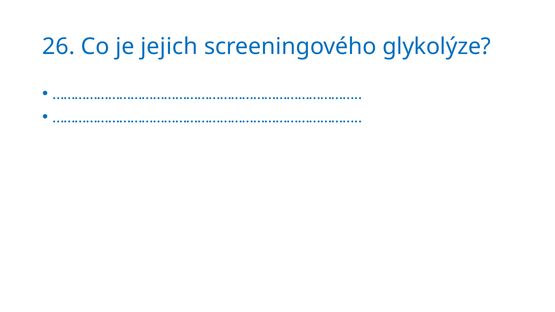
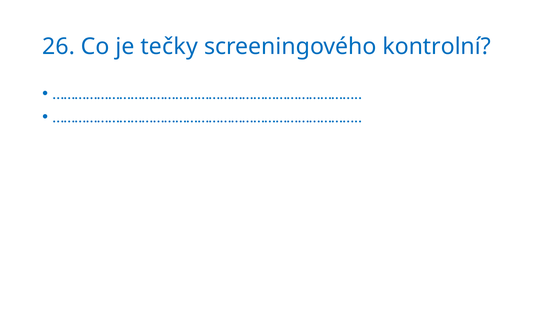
jejich: jejich -> tečky (169, 47)
glykolýze: glykolýze -> kontrolní (437, 47)
